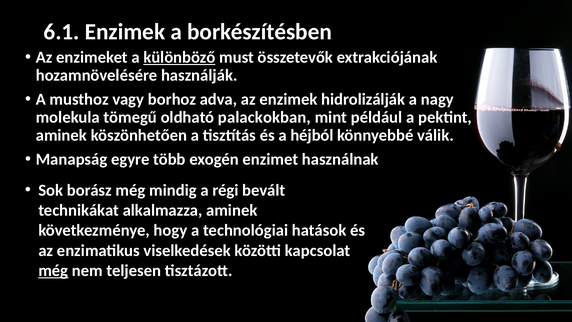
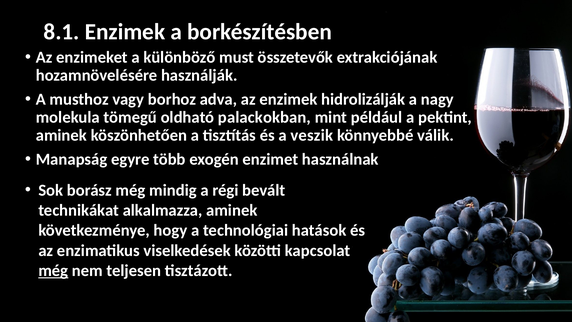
6.1: 6.1 -> 8.1 (62, 32)
különböző underline: present -> none (179, 57)
héjból: héjból -> veszik (312, 135)
